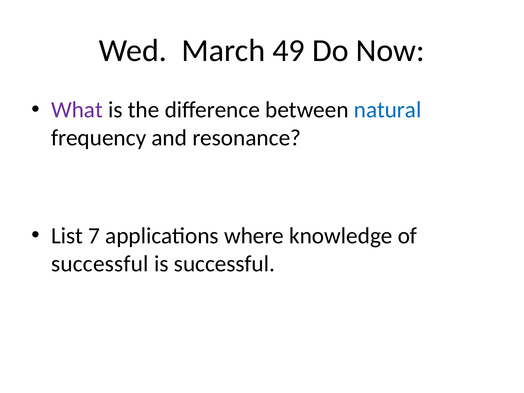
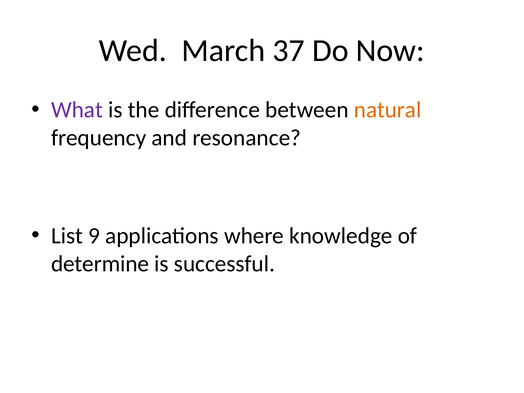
49: 49 -> 37 (289, 51)
natural colour: blue -> orange (388, 110)
7: 7 -> 9 (94, 236)
successful: successful -> determine (100, 264)
